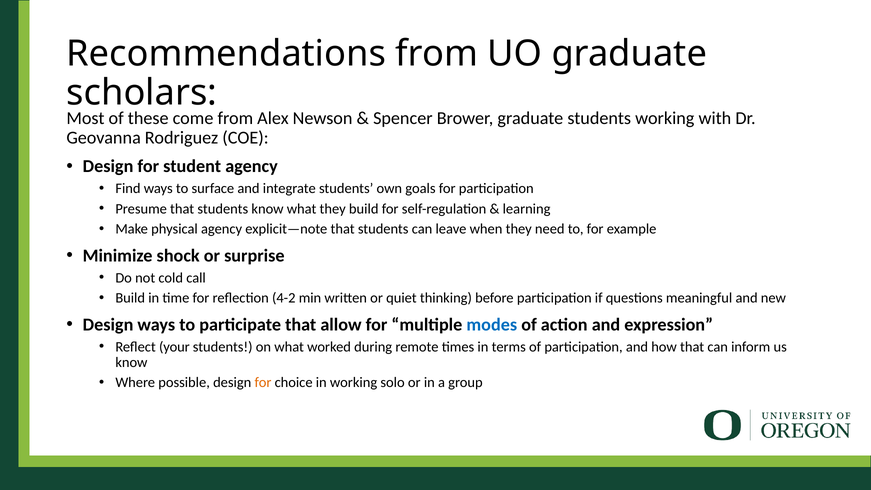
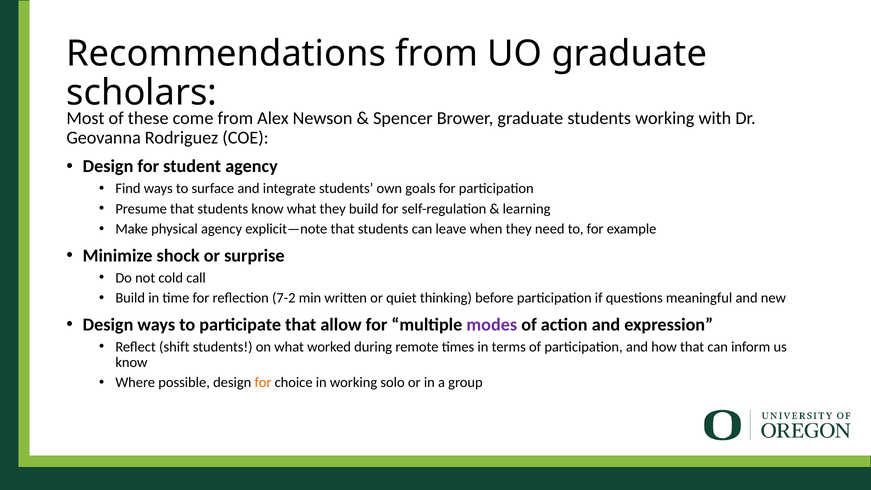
4-2: 4-2 -> 7-2 (284, 298)
modes colour: blue -> purple (492, 325)
your: your -> shift (174, 347)
